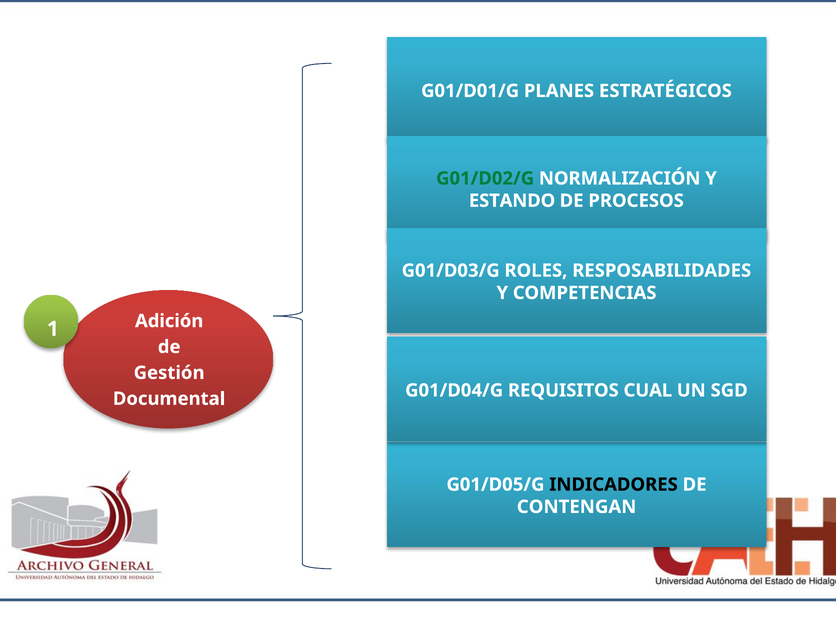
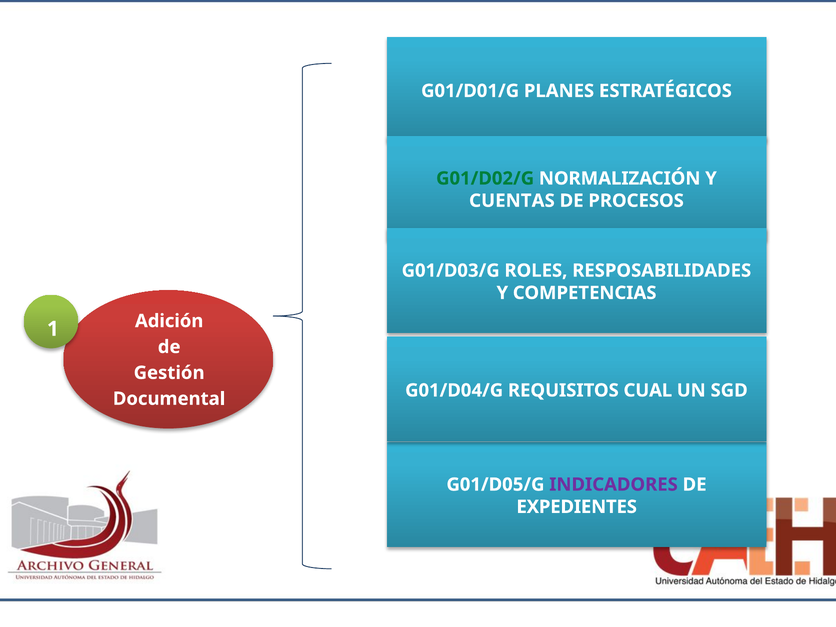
ESTANDO: ESTANDO -> CUENTAS (512, 201)
INDICADORES colour: black -> purple (614, 485)
CONTENGAN: CONTENGAN -> EXPEDIENTES (577, 507)
